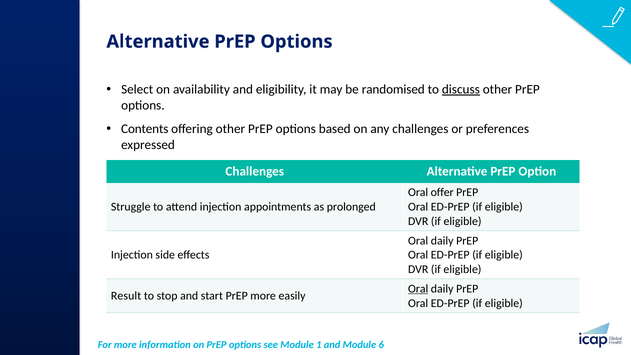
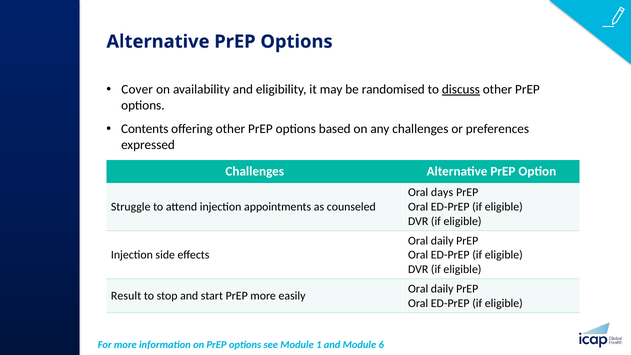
Select: Select -> Cover (137, 89)
offer: offer -> days (442, 192)
prolonged: prolonged -> counseled (351, 207)
Oral underline: present -> none (418, 289)
